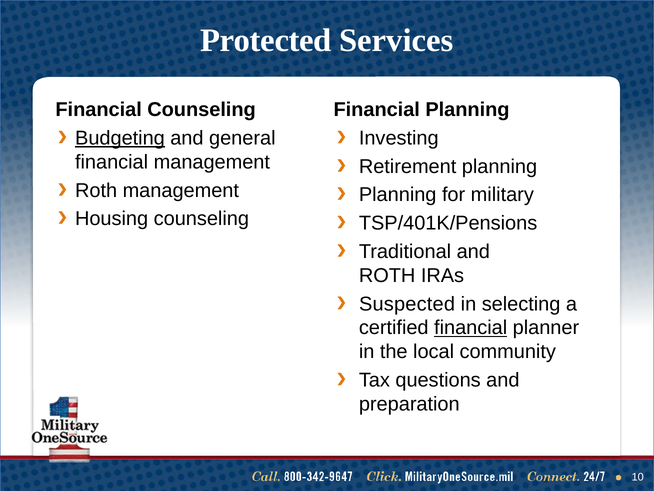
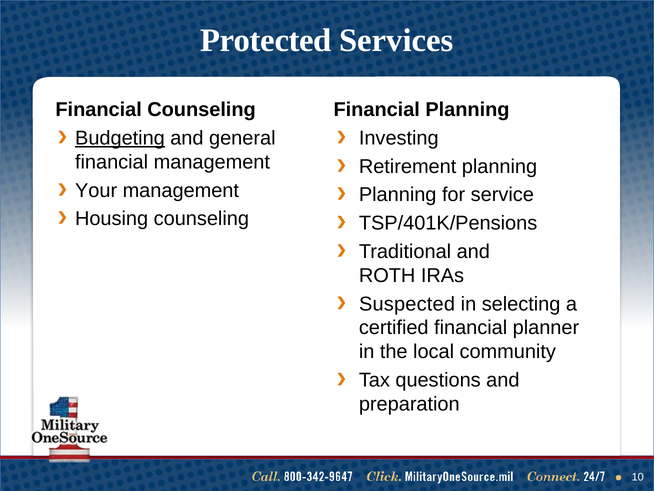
Roth: Roth -> Your (96, 190)
military: military -> service (502, 195)
financial underline: present -> none (471, 328)
